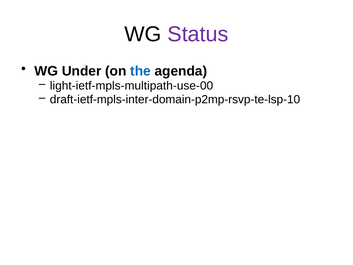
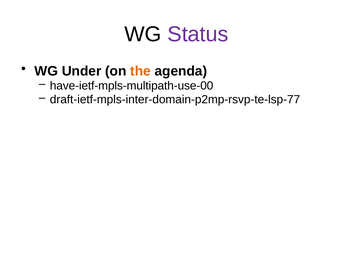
the colour: blue -> orange (141, 71)
light-ietf-mpls-multipath-use-00: light-ietf-mpls-multipath-use-00 -> have-ietf-mpls-multipath-use-00 (132, 86)
draft-ietf-mpls-inter-domain-p2mp-rsvp-te-lsp-10: draft-ietf-mpls-inter-domain-p2mp-rsvp-te-lsp-10 -> draft-ietf-mpls-inter-domain-p2mp-rsvp-te-lsp-77 (175, 99)
